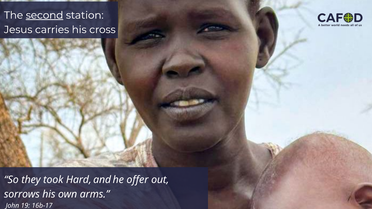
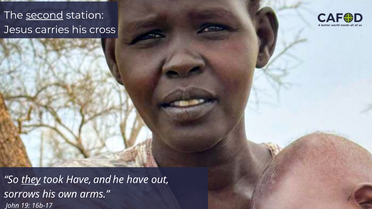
they underline: none -> present (31, 180)
took Hard: Hard -> Have (79, 180)
he offer: offer -> have (137, 180)
